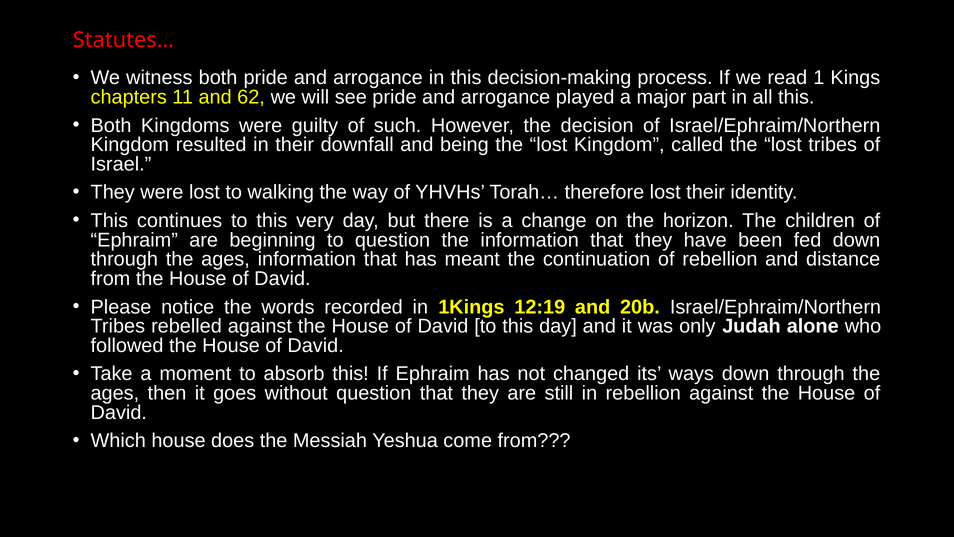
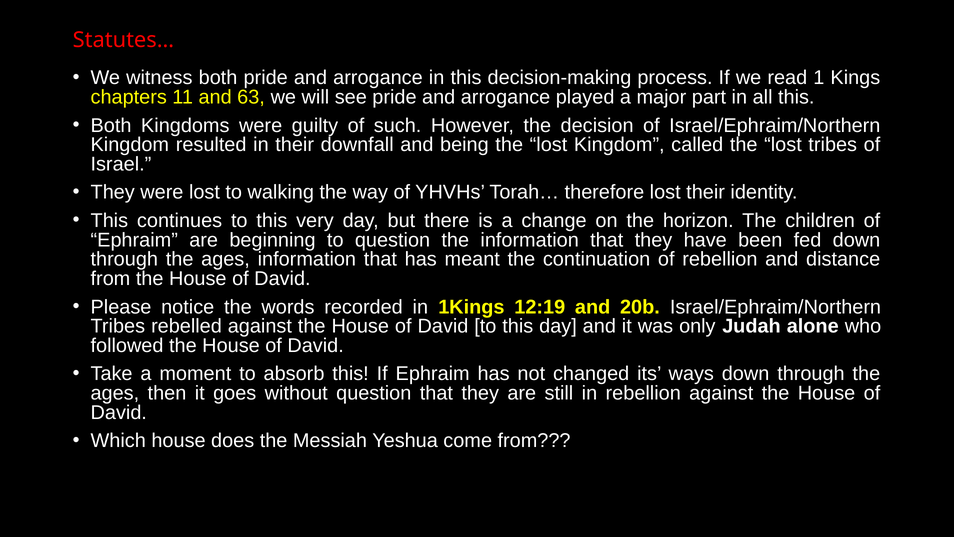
62: 62 -> 63 (251, 97)
